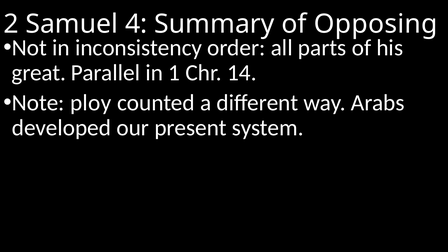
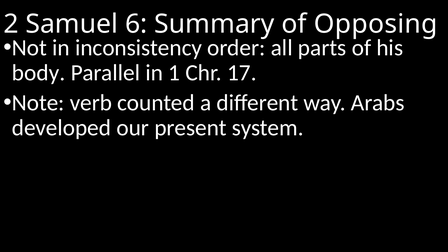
4: 4 -> 6 (136, 24)
great: great -> body (39, 73)
14: 14 -> 17 (242, 73)
ploy: ploy -> verb (91, 103)
